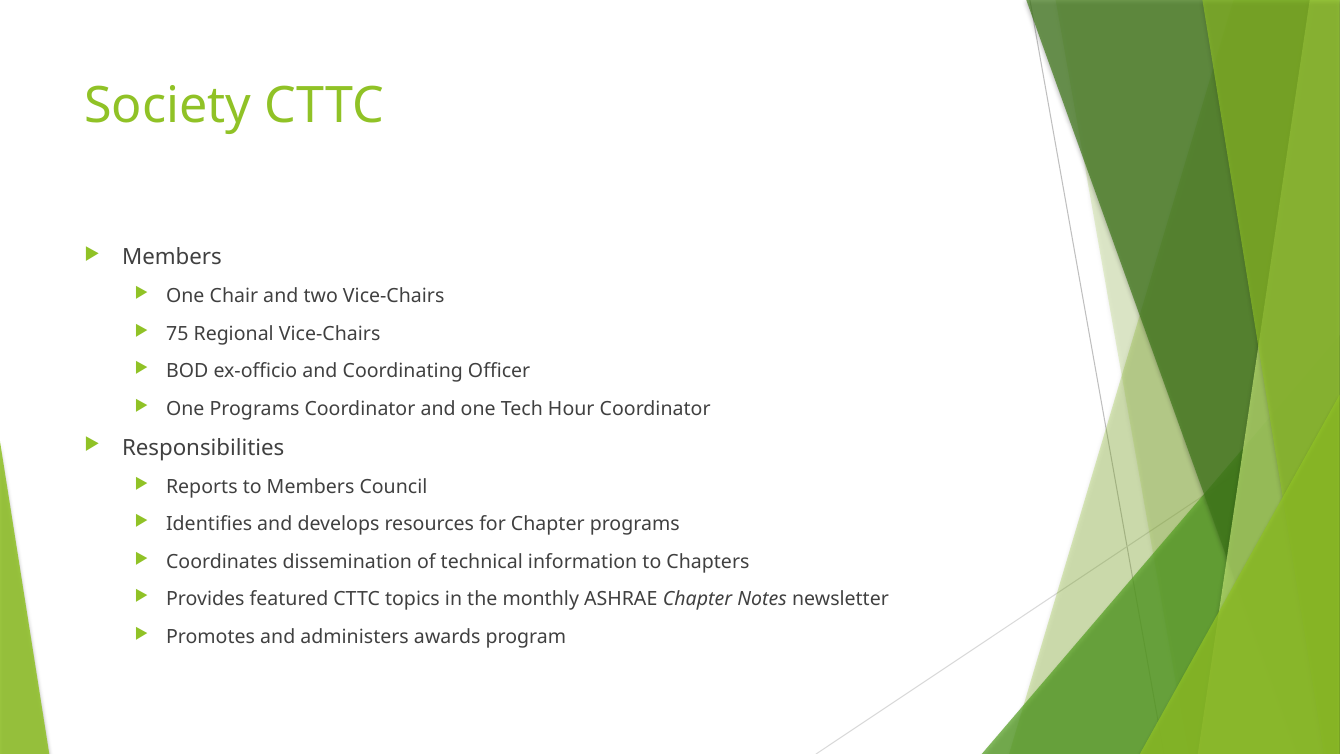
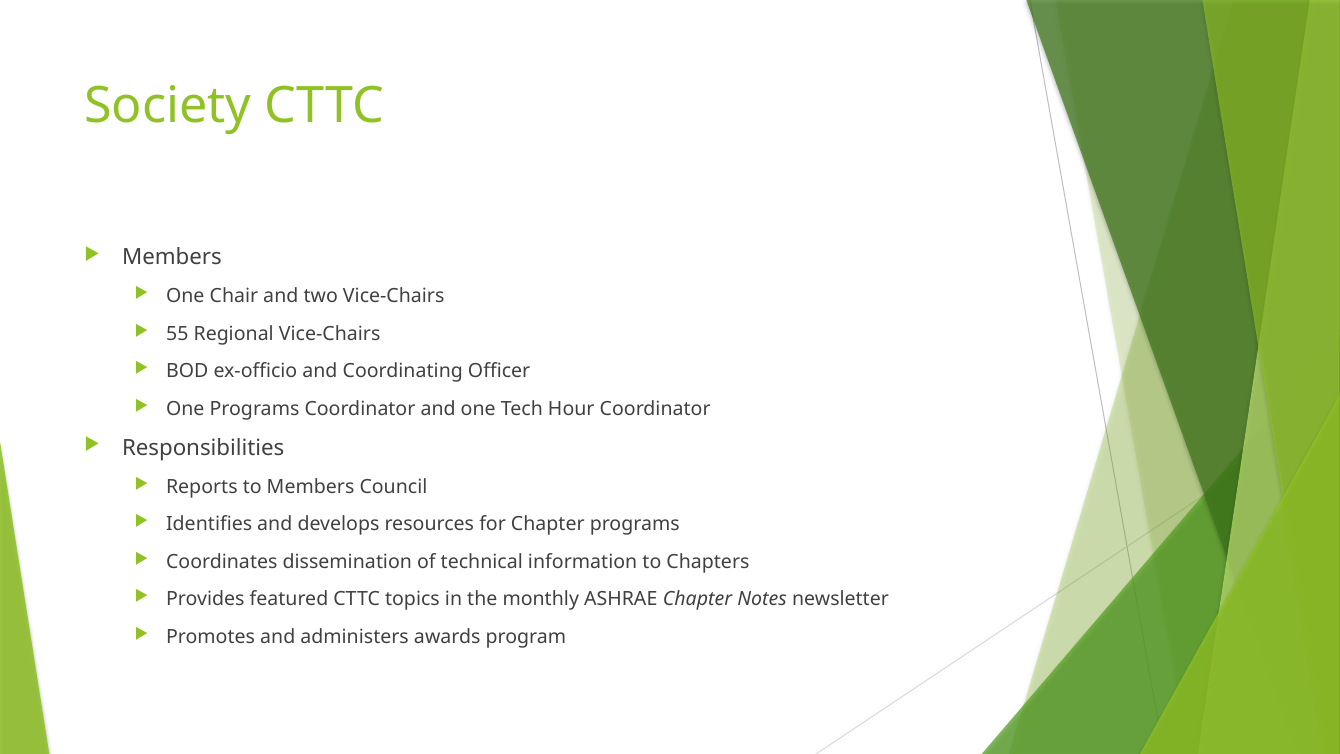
75: 75 -> 55 (177, 334)
